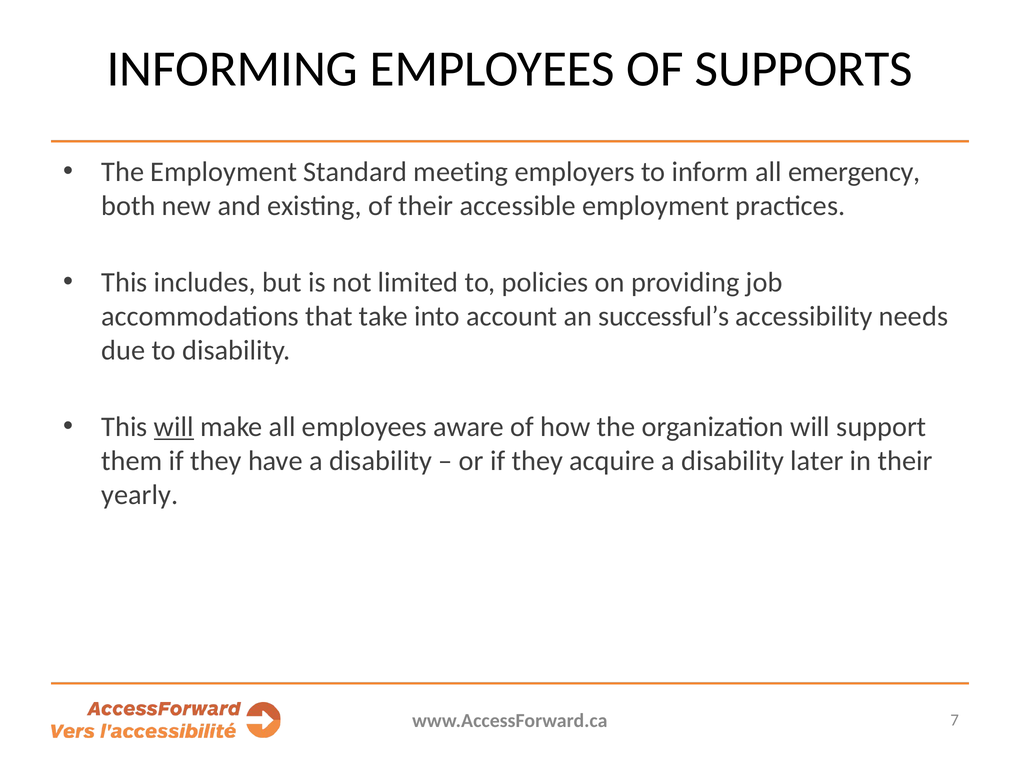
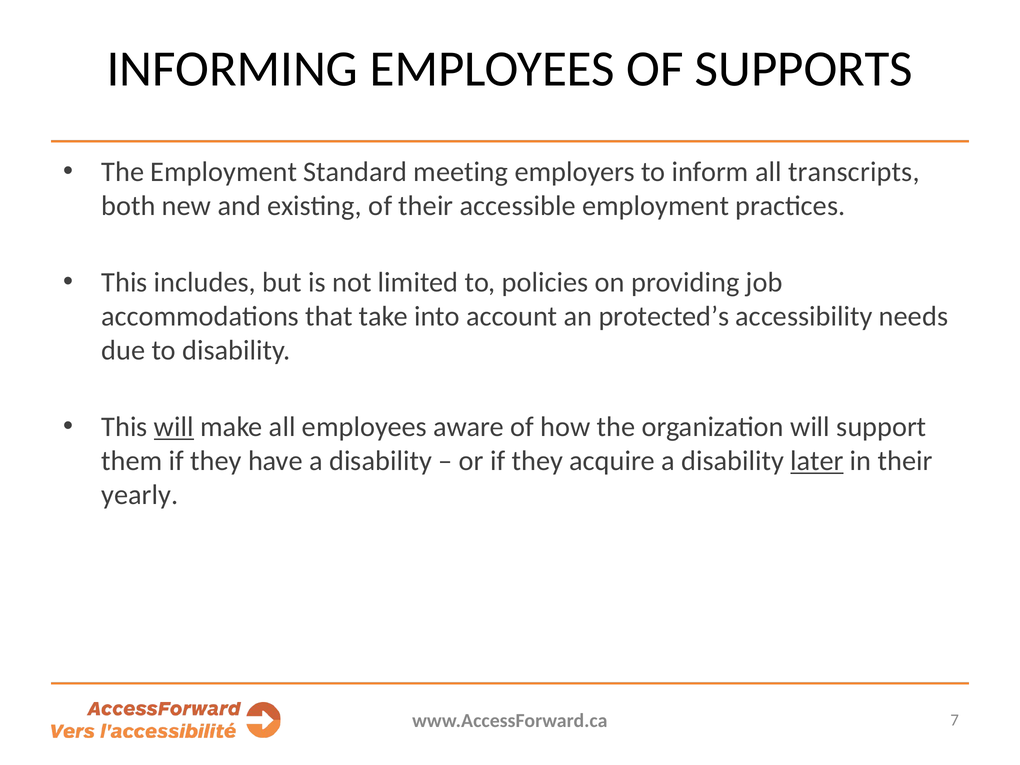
emergency: emergency -> transcripts (854, 172)
successful’s: successful’s -> protected’s (664, 317)
later underline: none -> present (817, 461)
